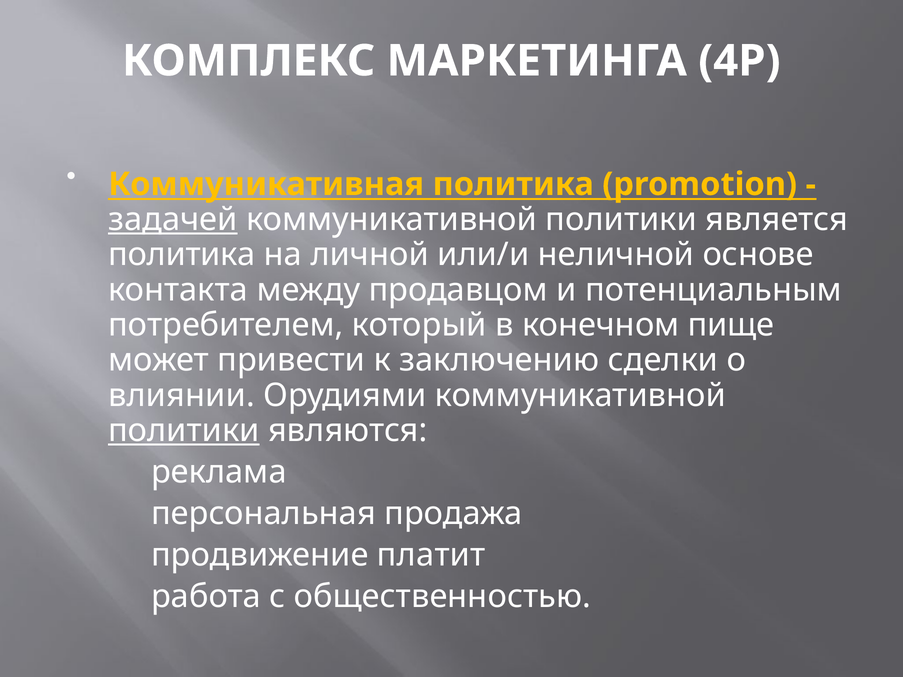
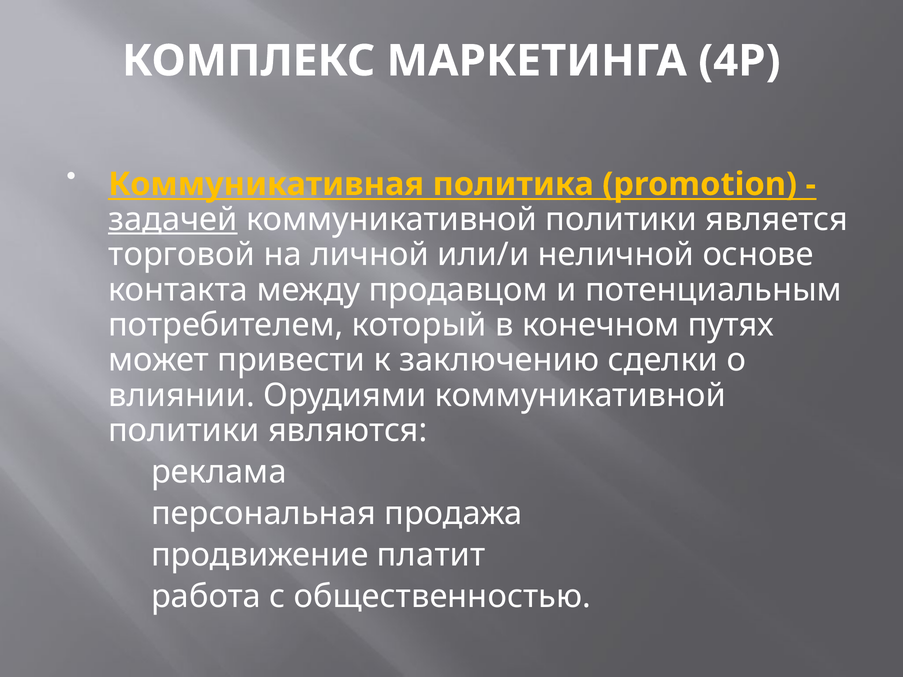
политика: политика -> торговой (182, 255)
пище: пище -> путях (731, 325)
политики underline: present -> none (184, 431)
